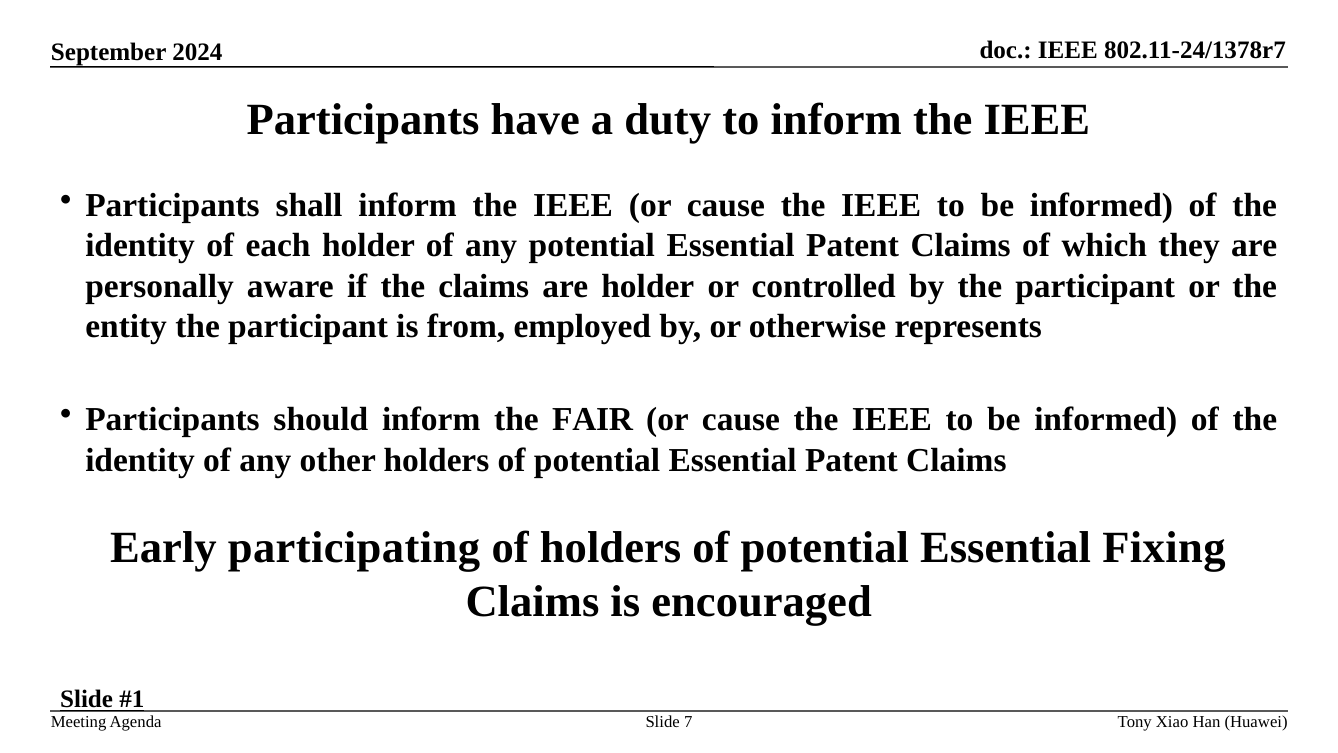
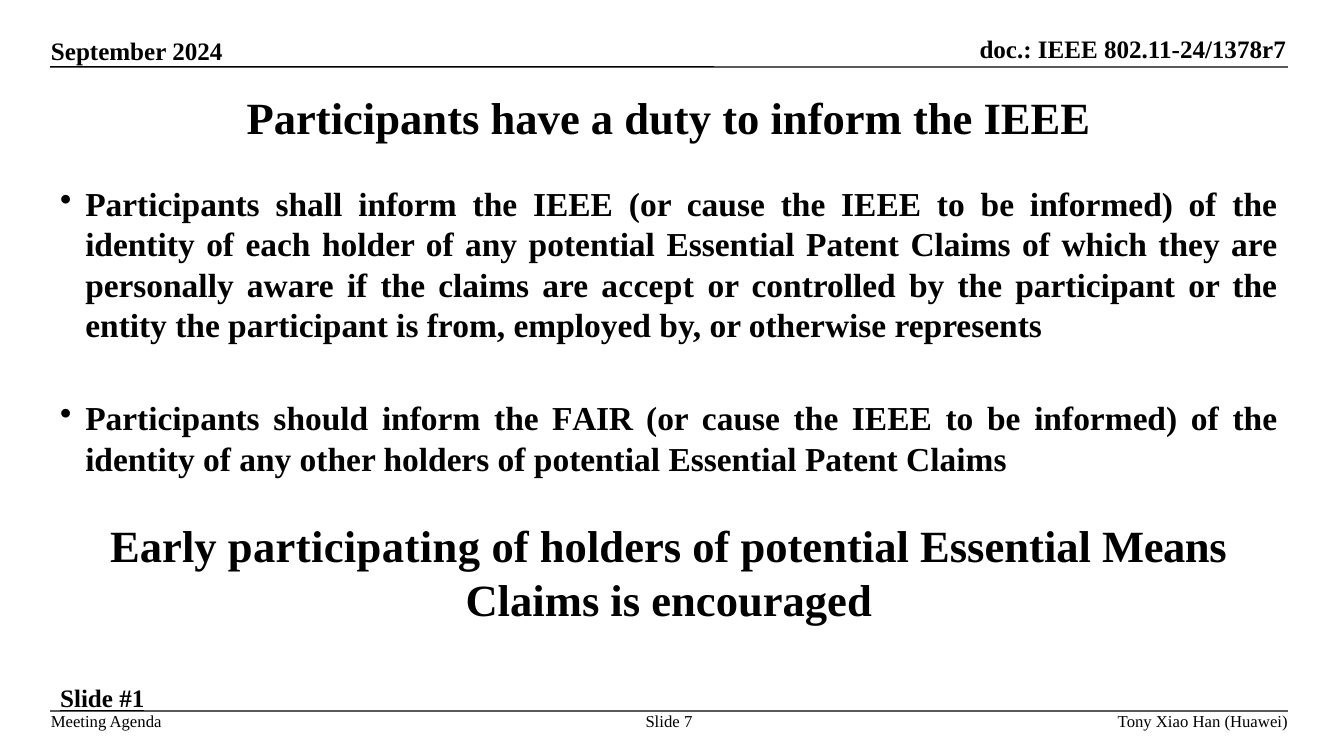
are holder: holder -> accept (648, 286)
Fixing: Fixing -> Means (1164, 547)
